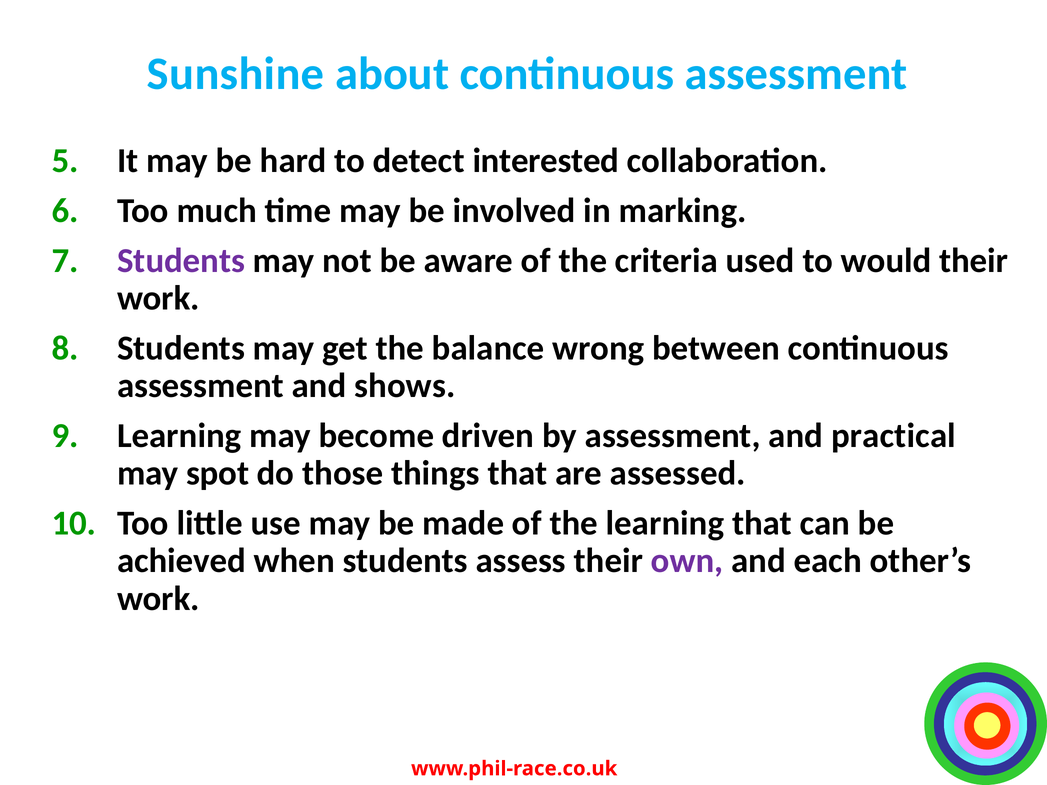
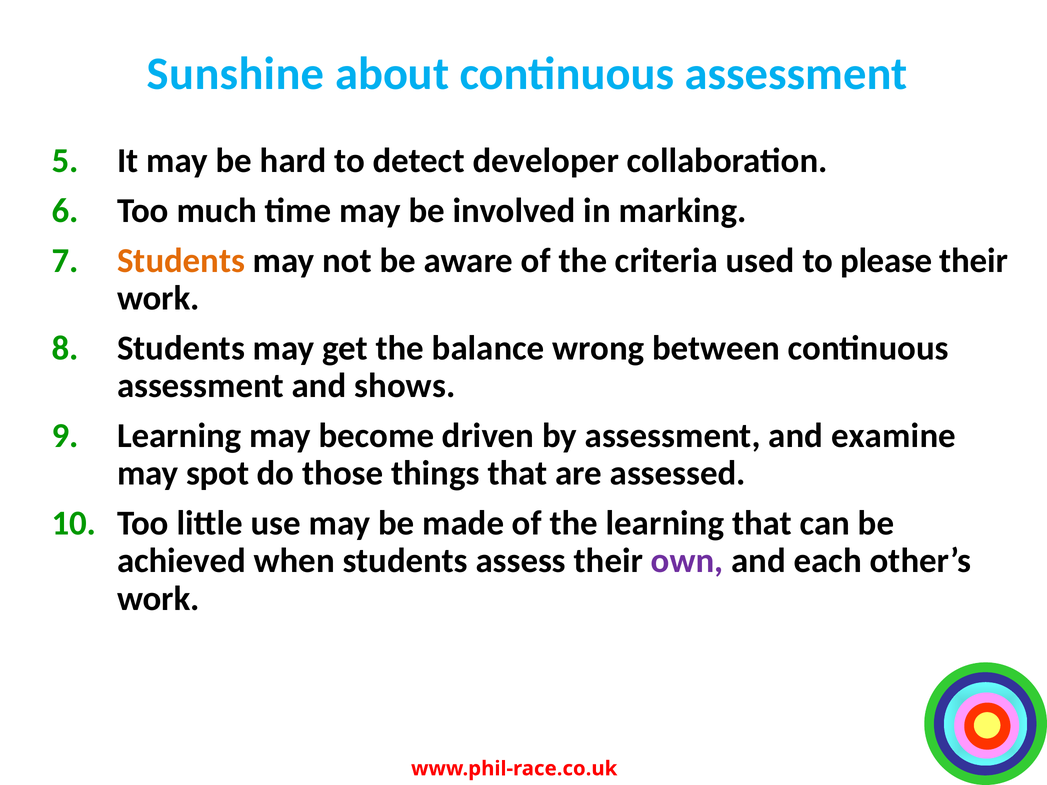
interested: interested -> developer (546, 161)
Students colour: purple -> orange (181, 261)
would: would -> please (886, 261)
practical: practical -> examine (894, 436)
